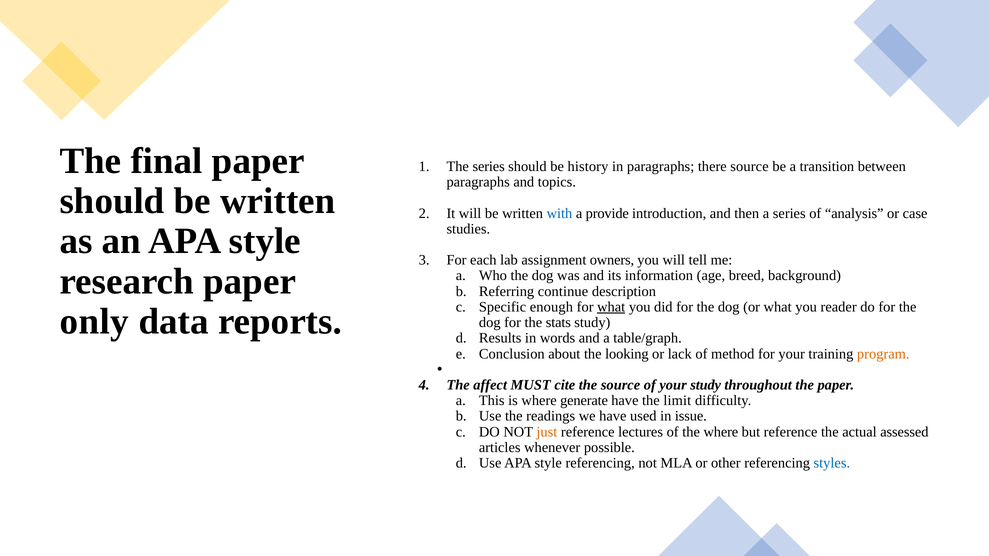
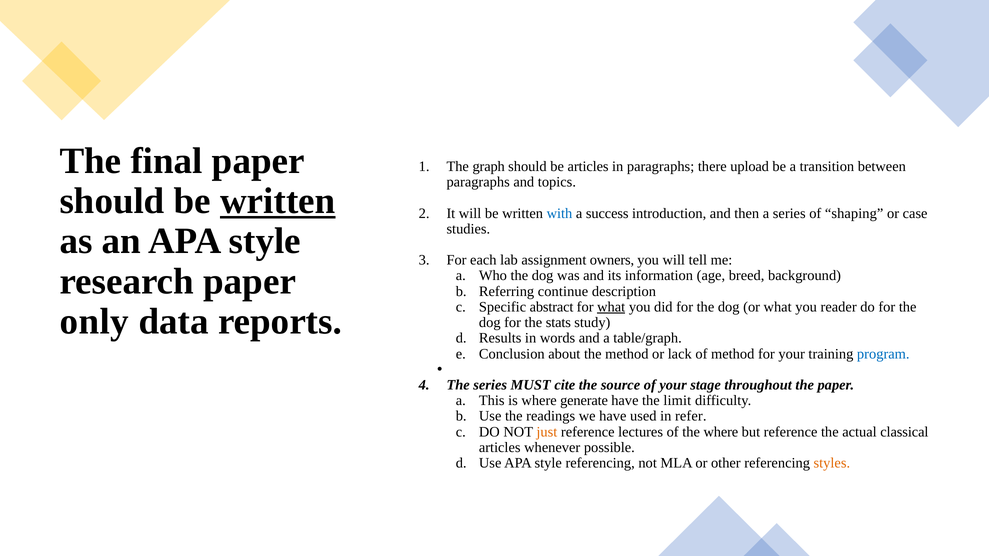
The series: series -> graph (489, 167)
be history: history -> articles (588, 167)
there source: source -> upload (750, 167)
written underline: none -> present (278, 201)
provide: provide -> success (607, 213)
analysis: analysis -> shaping (854, 213)
enough: enough -> abstract (552, 307)
the looking: looking -> method (627, 354)
program colour: orange -> blue (883, 354)
The affect: affect -> series (490, 385)
your study: study -> stage (706, 385)
issue: issue -> refer (691, 416)
assessed: assessed -> classical (904, 432)
styles colour: blue -> orange (832, 463)
